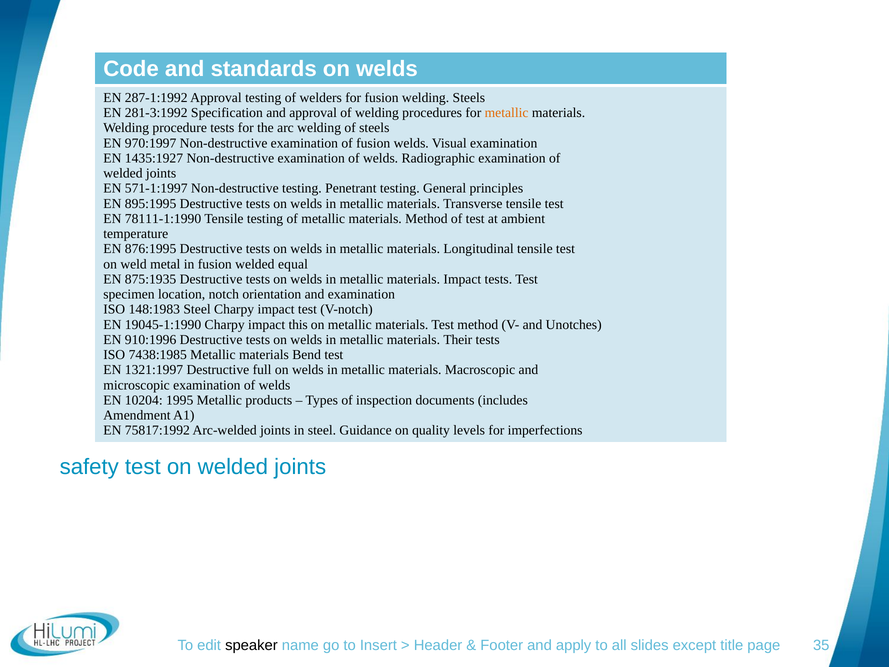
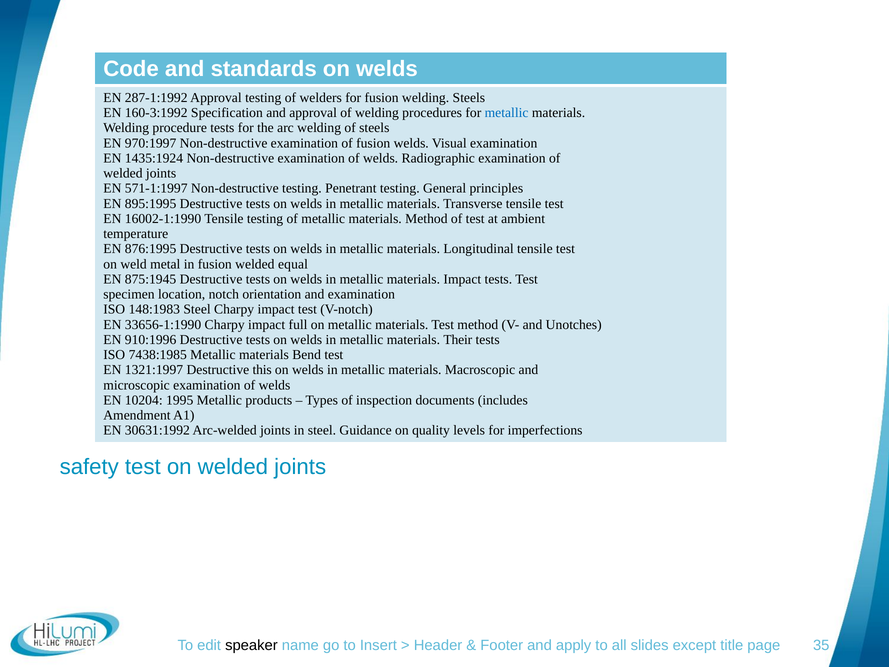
281-3:1992: 281-3:1992 -> 160-3:1992 (156, 113)
metallic colour: orange -> blue (507, 113)
1435:1927: 1435:1927 -> 1435:1924 (154, 158)
78111-1:1990: 78111-1:1990 -> 16002-1:1990 (163, 219)
875:1935: 875:1935 -> 875:1945 (151, 279)
19045-1:1990: 19045-1:1990 -> 33656-1:1990 (163, 324)
this: this -> full (298, 324)
full: full -> this (262, 370)
75817:1992: 75817:1992 -> 30631:1992 (157, 430)
